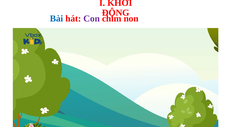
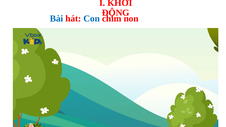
Con colour: purple -> blue (92, 19)
